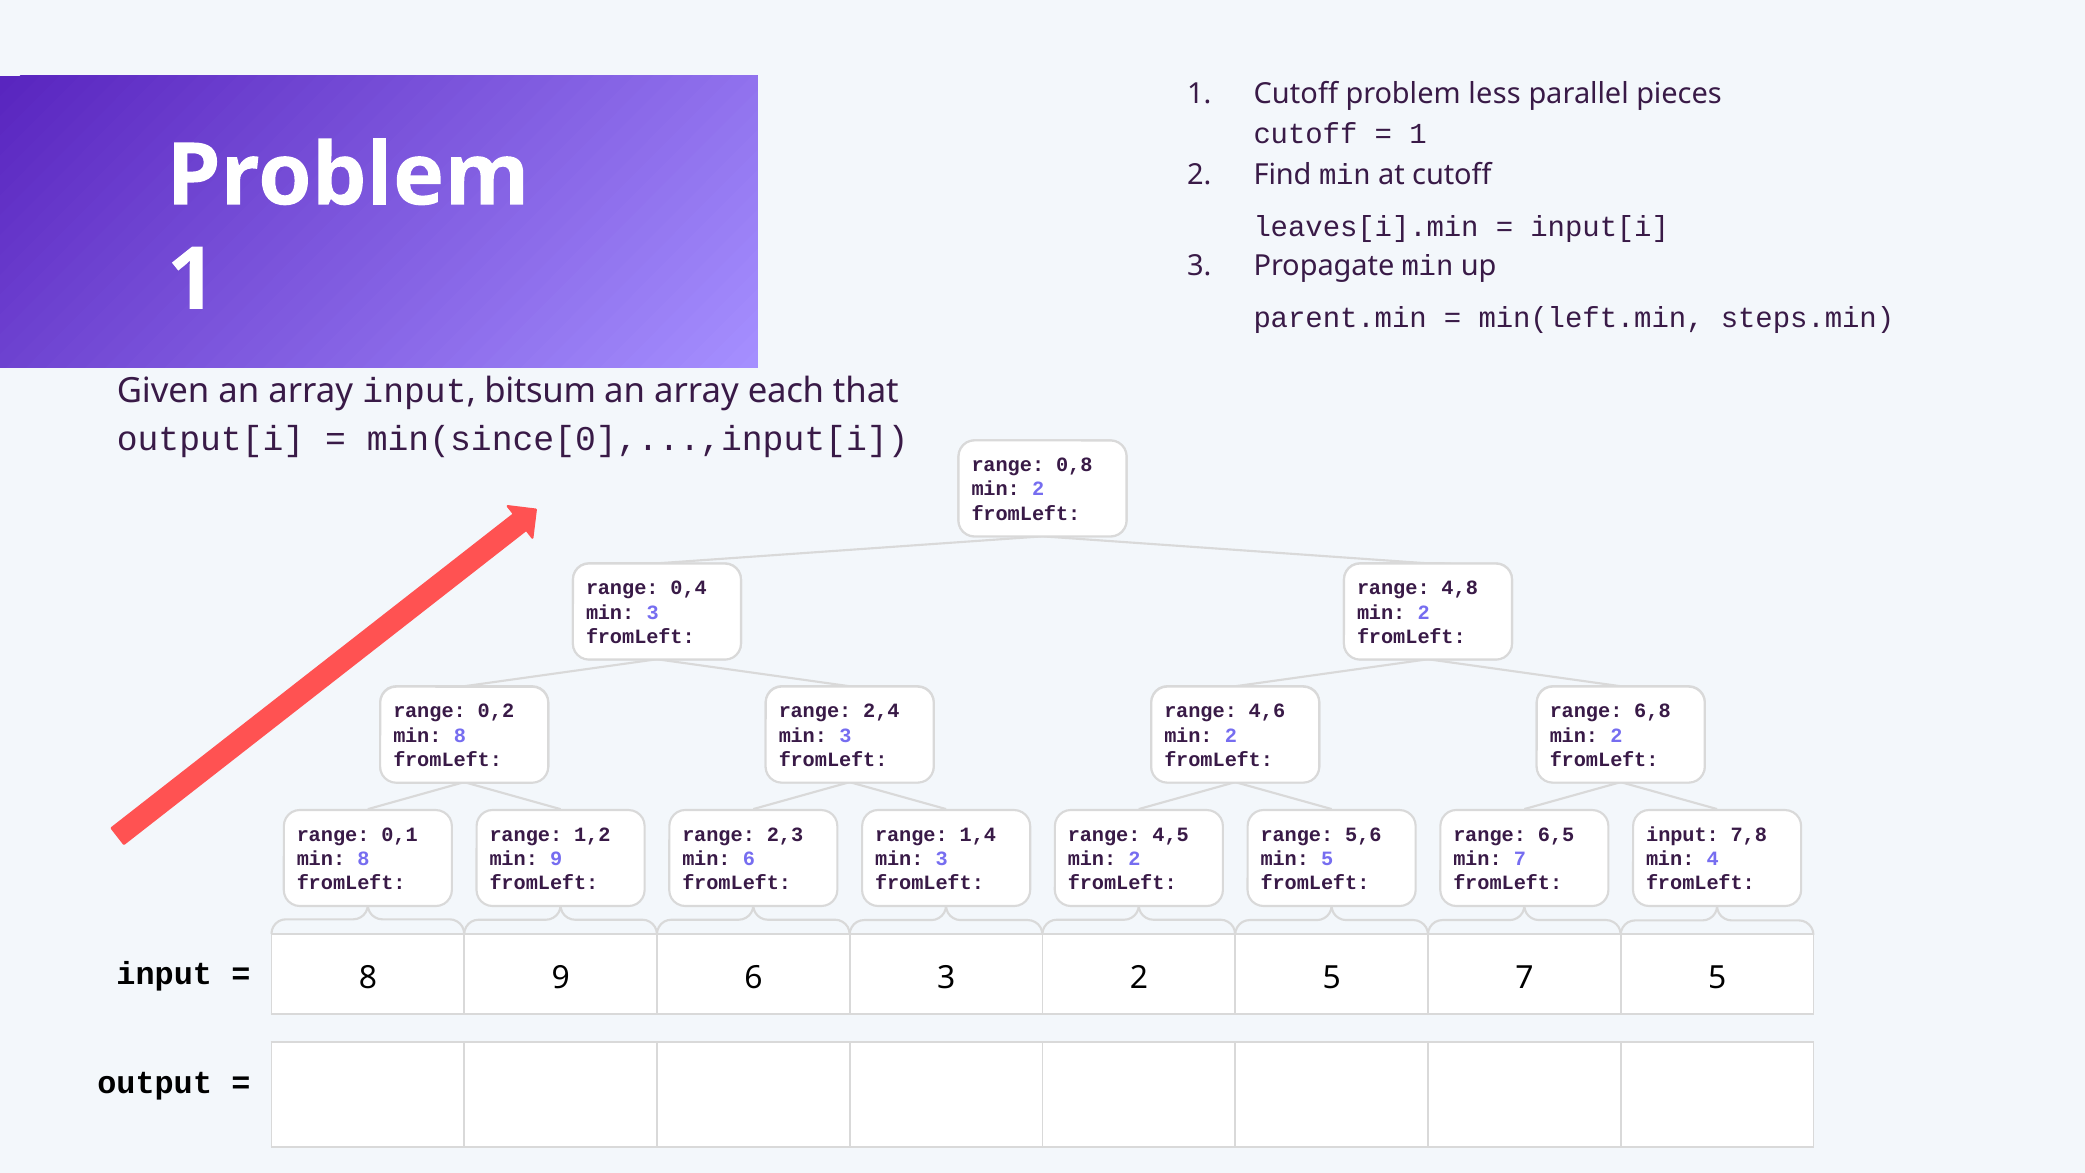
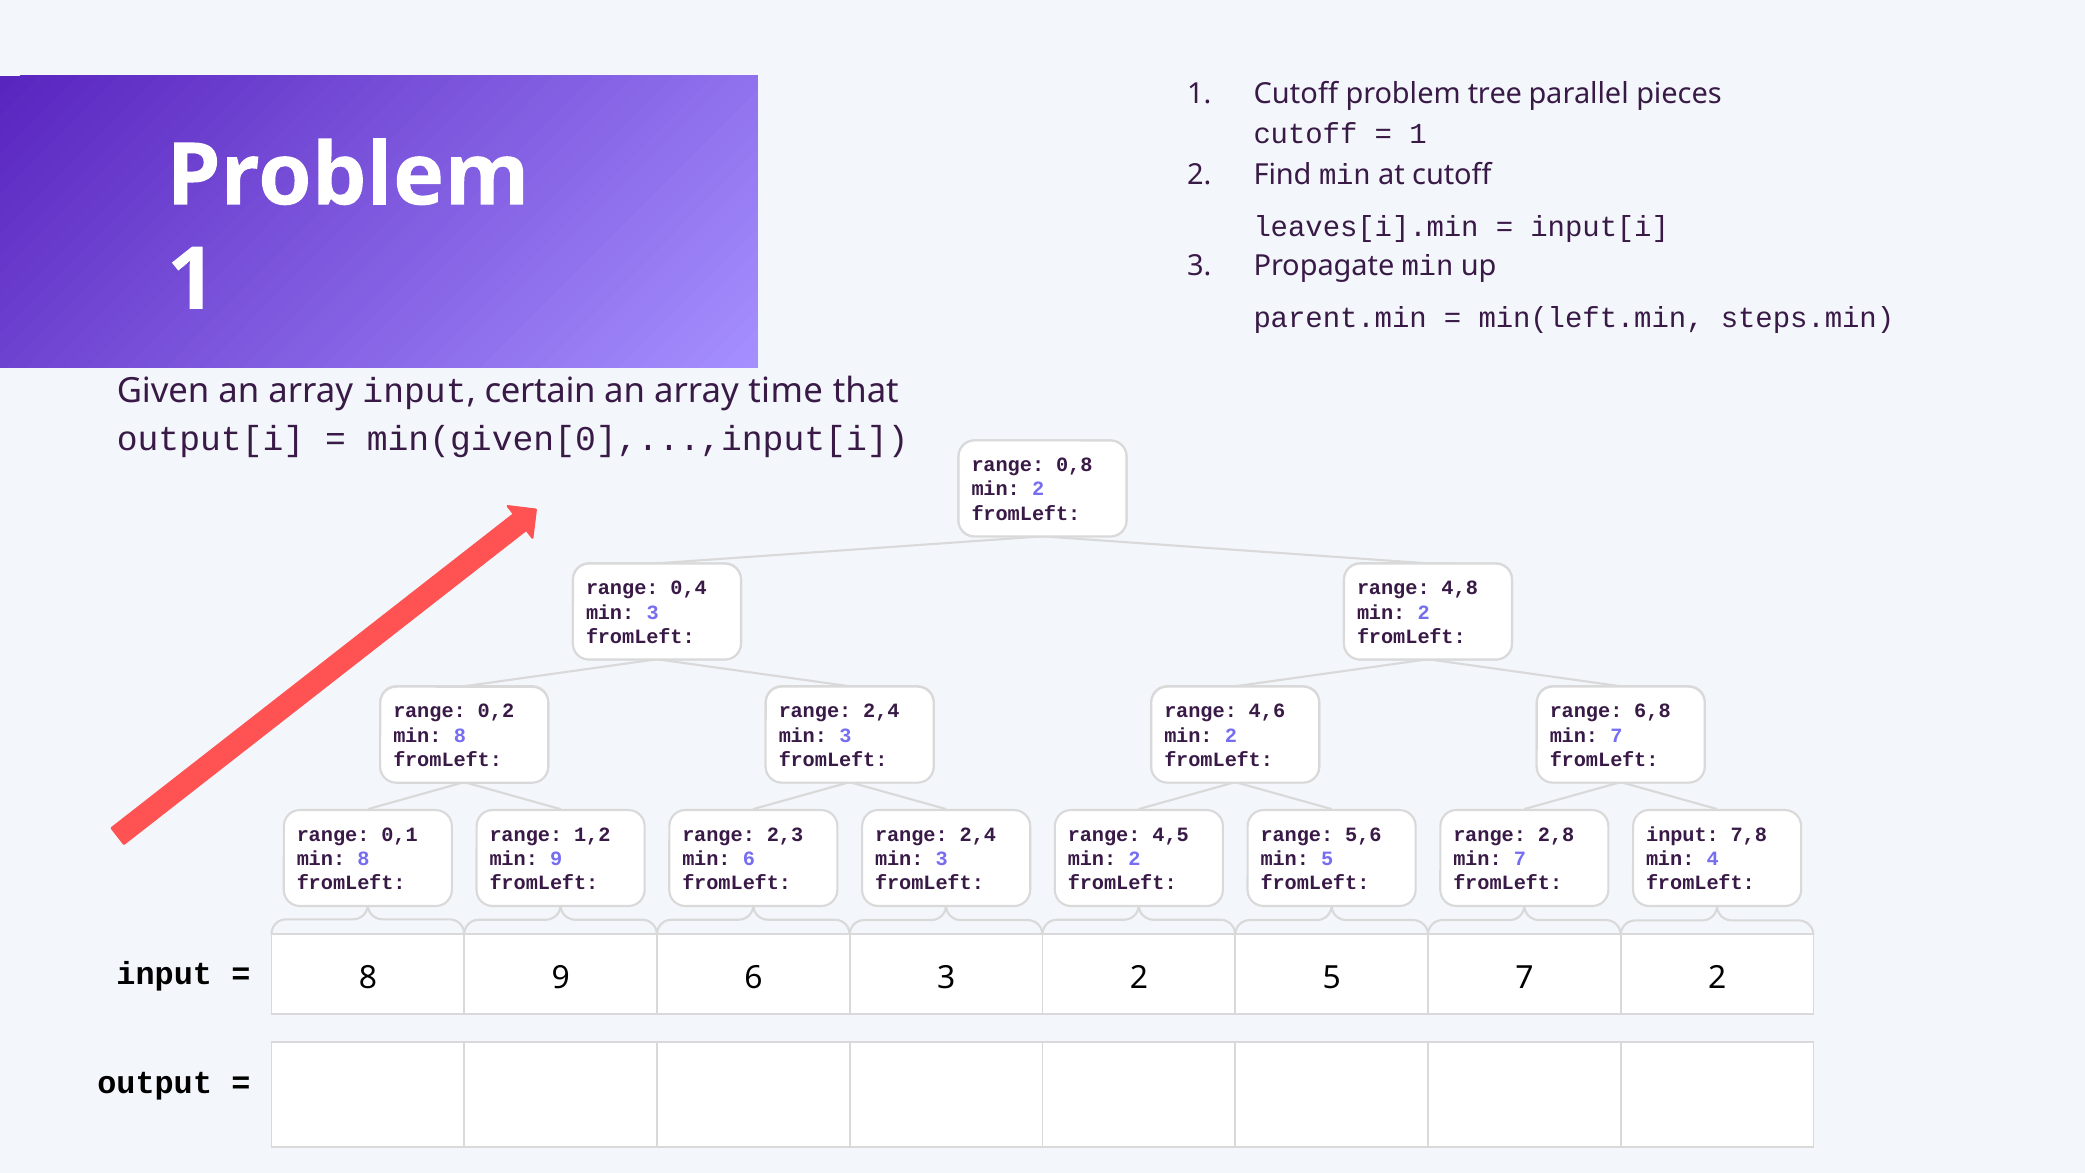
less: less -> tree (1495, 94)
bitsum: bitsum -> certain (540, 391)
each: each -> time (786, 391)
min(since[0],...,input[i: min(since[0],...,input[i -> min(given[0],...,input[i (638, 439)
2: 2 -> 7 (1616, 735)
1,4: 1,4 -> 2,4 (978, 834)
6,5: 6,5 -> 2,8 (1556, 834)
7 5: 5 -> 2 (1717, 978)
